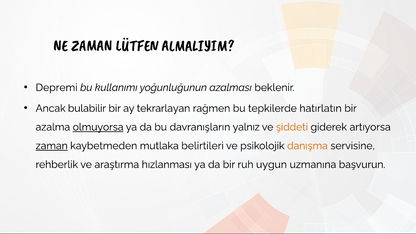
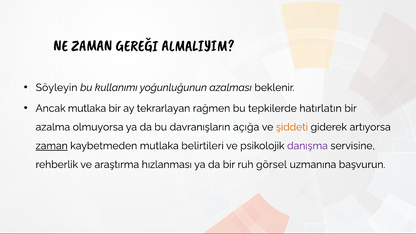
LÜTFEN: LÜTFEN -> GEREĞI (137, 46)
Depremi: Depremi -> Söyleyin (57, 88)
Ancak bulabilir: bulabilir -> mutlaka (87, 108)
olmuyorsa underline: present -> none (98, 127)
yalnız: yalnız -> açığa (246, 127)
danışma colour: orange -> purple (307, 146)
uygun: uygun -> görsel (271, 165)
